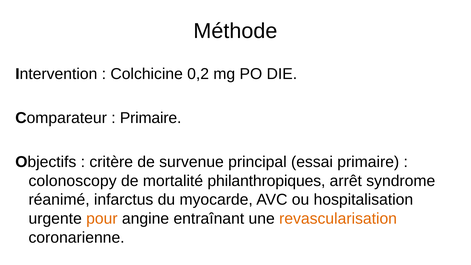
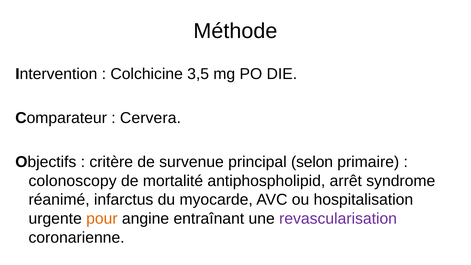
0,2: 0,2 -> 3,5 (198, 74)
Primaire: Primaire -> Cervera (150, 118)
essai: essai -> selon (312, 162)
philanthropiques: philanthropiques -> antiphospholipid (266, 181)
revascularisation colour: orange -> purple (338, 219)
